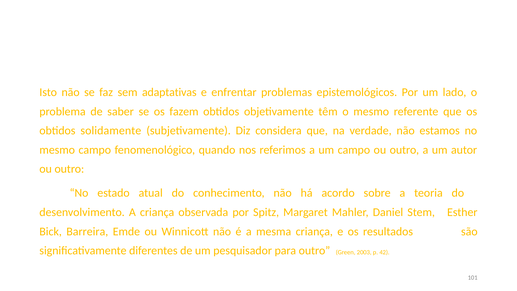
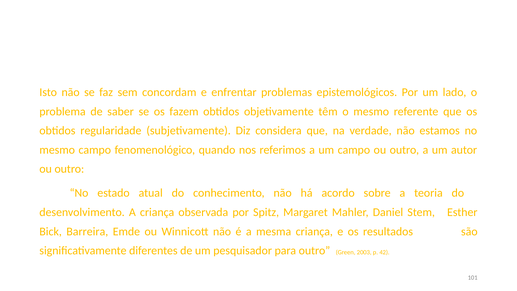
adaptativas: adaptativas -> concordam (169, 92)
solidamente: solidamente -> regularidade (111, 131)
